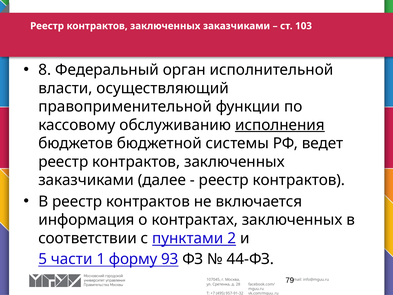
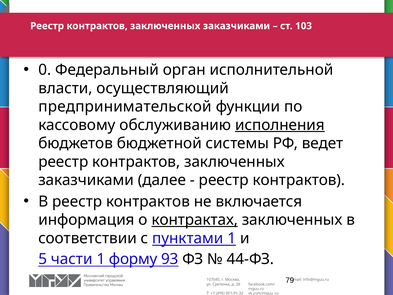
8: 8 -> 0 (45, 70)
правоприменительной: правоприменительной -> предпринимательской (125, 107)
контрактах underline: none -> present (195, 220)
пунктами 2: 2 -> 1 (232, 238)
